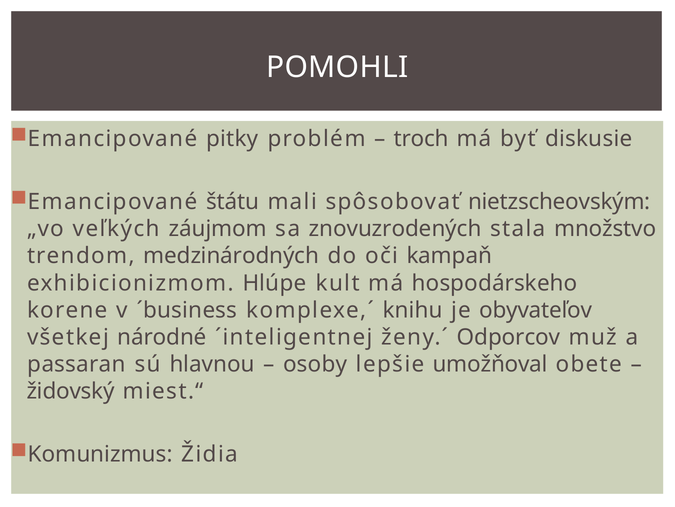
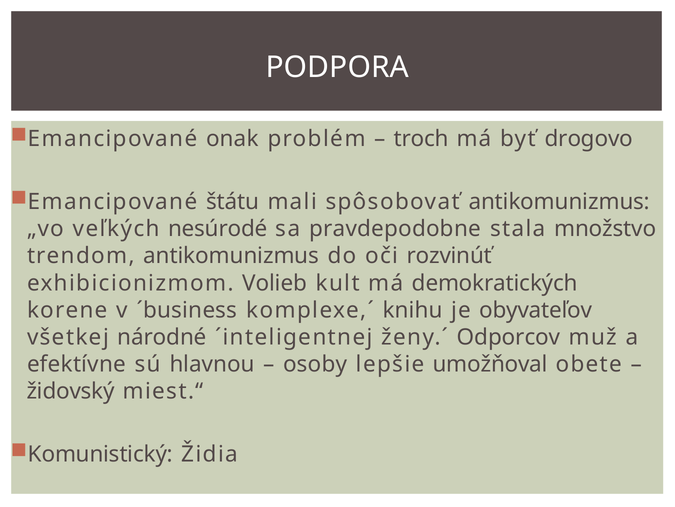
POMOHLI: POMOHLI -> PODPORA (337, 67)
pitky: pitky -> onak (232, 139)
diskusie: diskusie -> drogovo (589, 139)
spôsobovať nietzscheovským: nietzscheovským -> antikomunizmus (559, 202)
záujmom: záujmom -> nesúrodé (218, 229)
znovuzrodených: znovuzrodených -> pravdepodobne (395, 229)
trendom medzinárodných: medzinárodných -> antikomunizmus (231, 256)
kampaň: kampaň -> rozvinúť (449, 256)
Hlúpe: Hlúpe -> Volieb (275, 283)
hospodárskeho: hospodárskeho -> demokratických (495, 283)
passaran: passaran -> efektívne (76, 364)
Komunizmus: Komunizmus -> Komunistický (100, 454)
